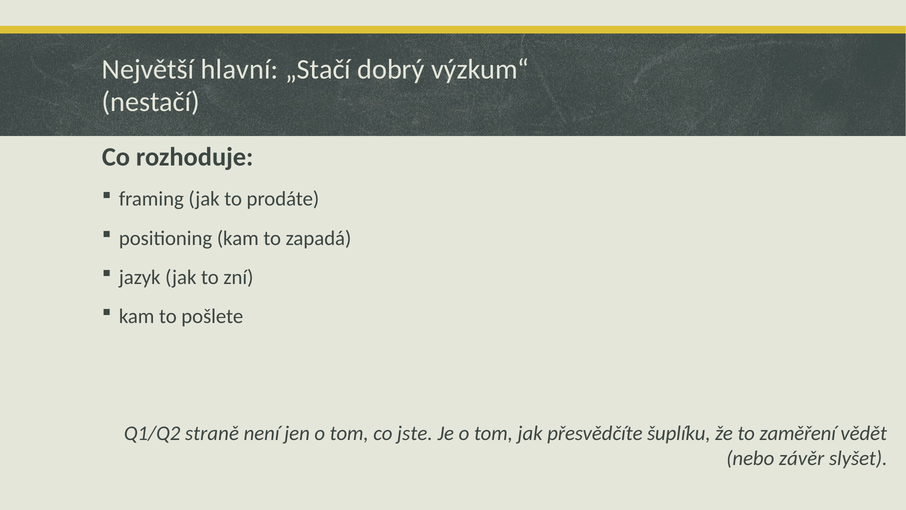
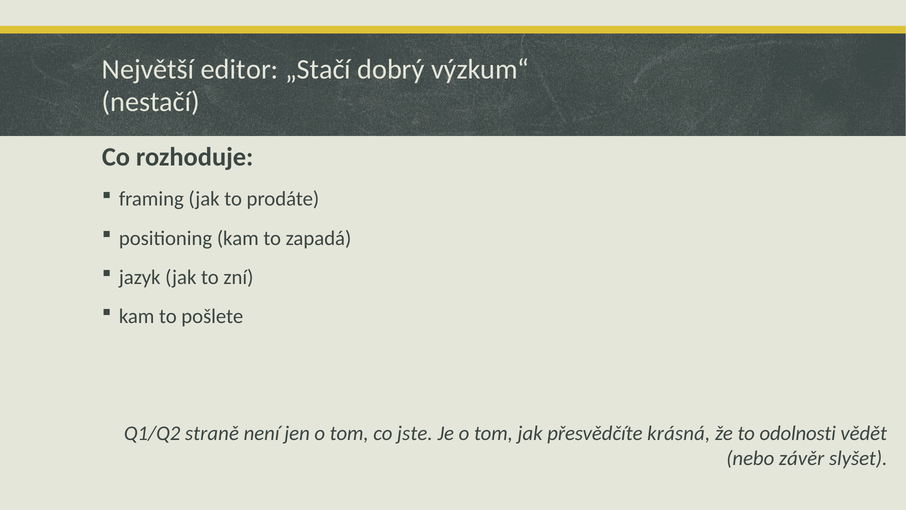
hlavní: hlavní -> editor (240, 69)
šuplíku: šuplíku -> krásná (679, 433)
zaměření: zaměření -> odolnosti (798, 433)
